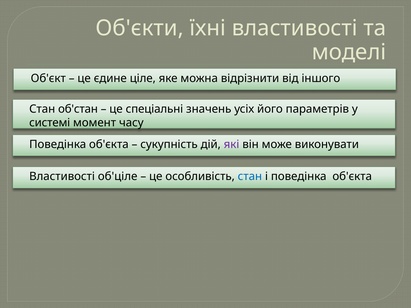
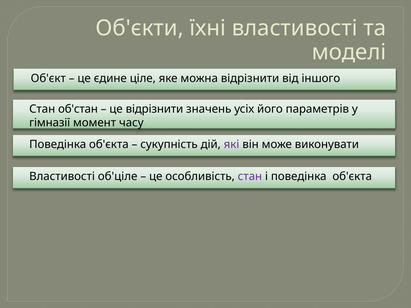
це спеціальні: спеціальні -> відрізнити (154, 109)
системі: системі -> гімназії (50, 123)
стан colour: blue -> purple (250, 177)
